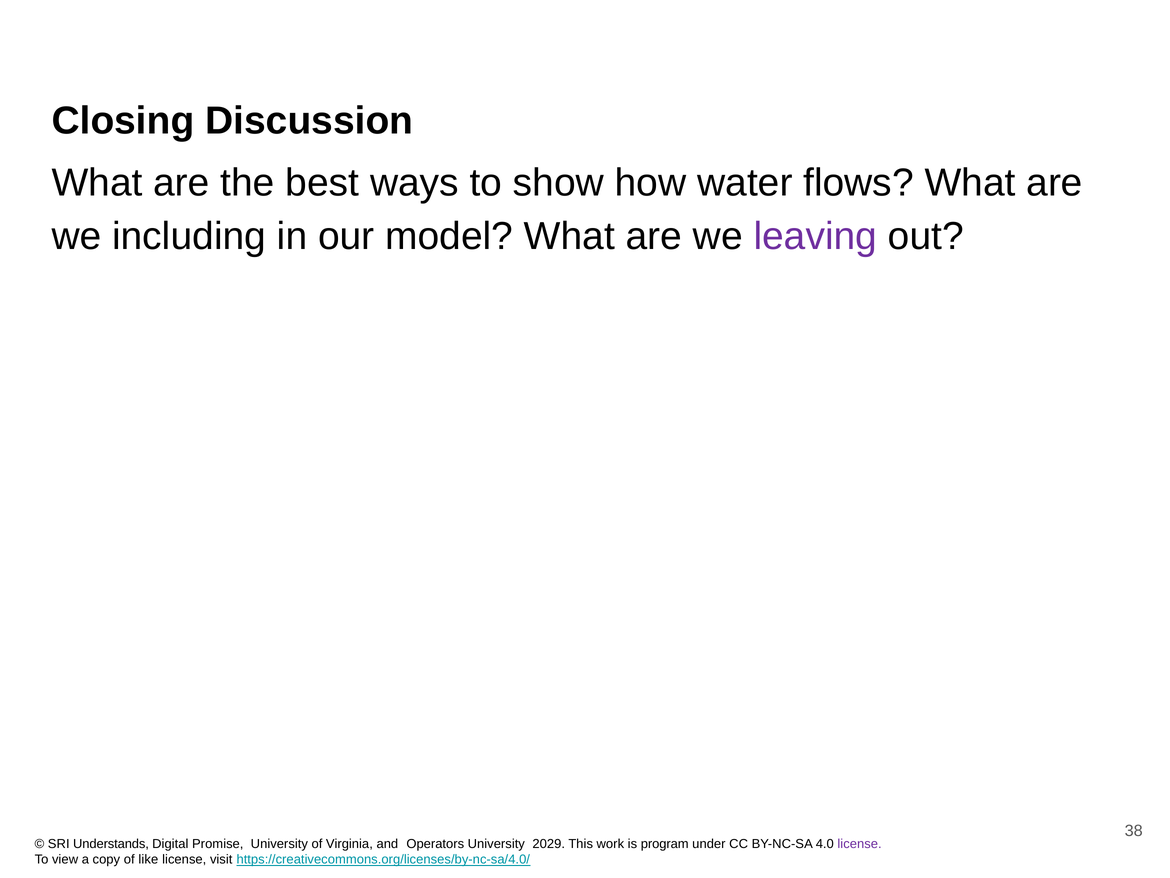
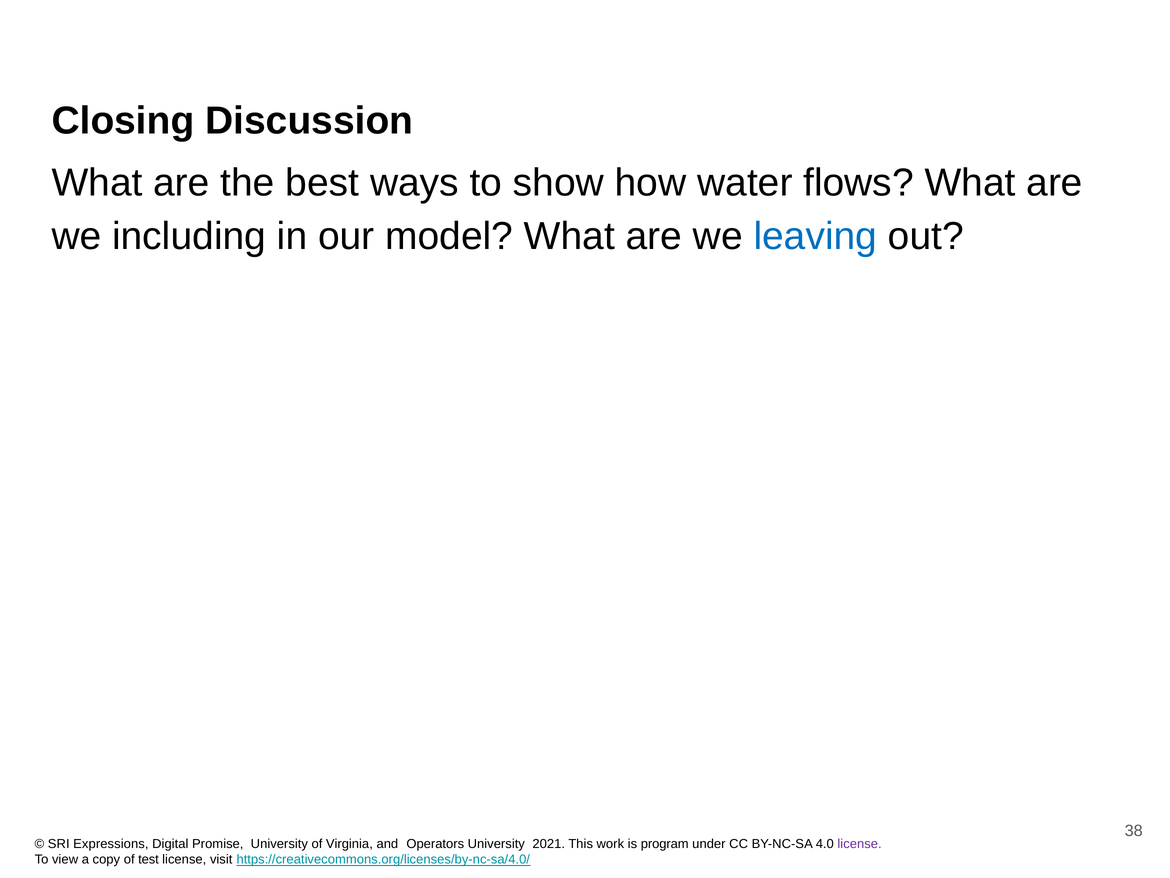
leaving colour: purple -> blue (815, 236)
Understands: Understands -> Expressions (111, 844)
2029: 2029 -> 2021 (549, 844)
like: like -> test (148, 859)
